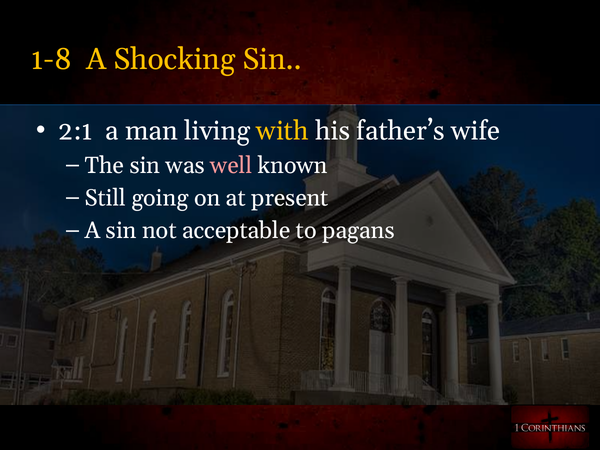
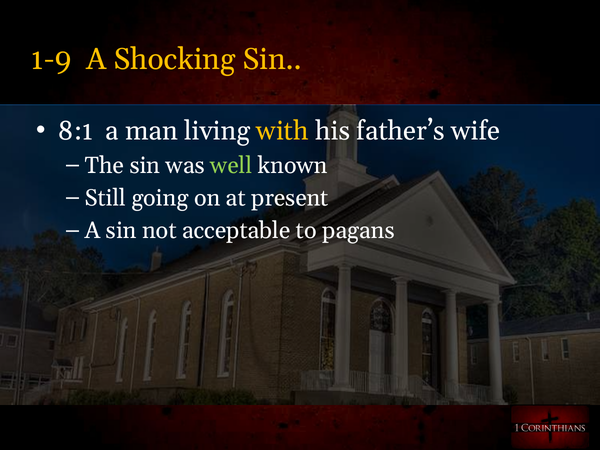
1-8: 1-8 -> 1-9 (51, 60)
2:1: 2:1 -> 8:1 (76, 131)
well colour: pink -> light green (231, 165)
